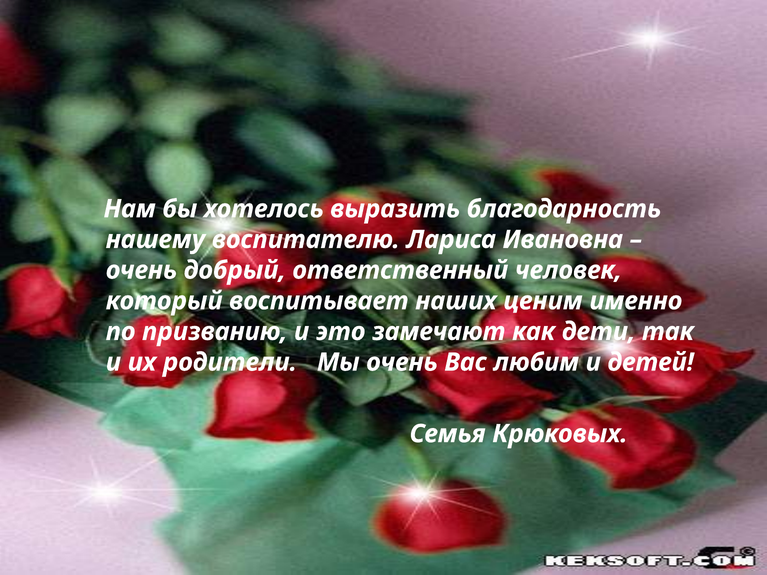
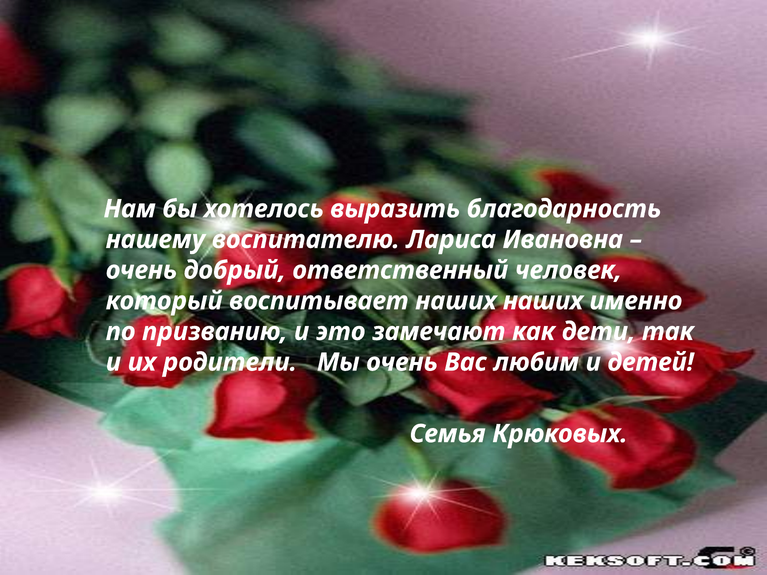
наших ценим: ценим -> наших (543, 301)
